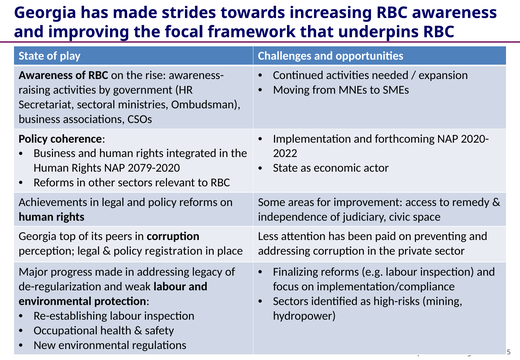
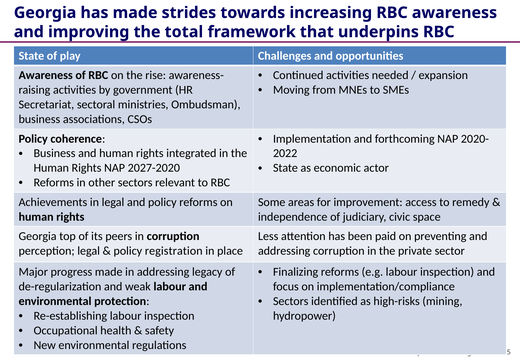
focal: focal -> total (184, 32)
2079-2020: 2079-2020 -> 2027-2020 (154, 168)
